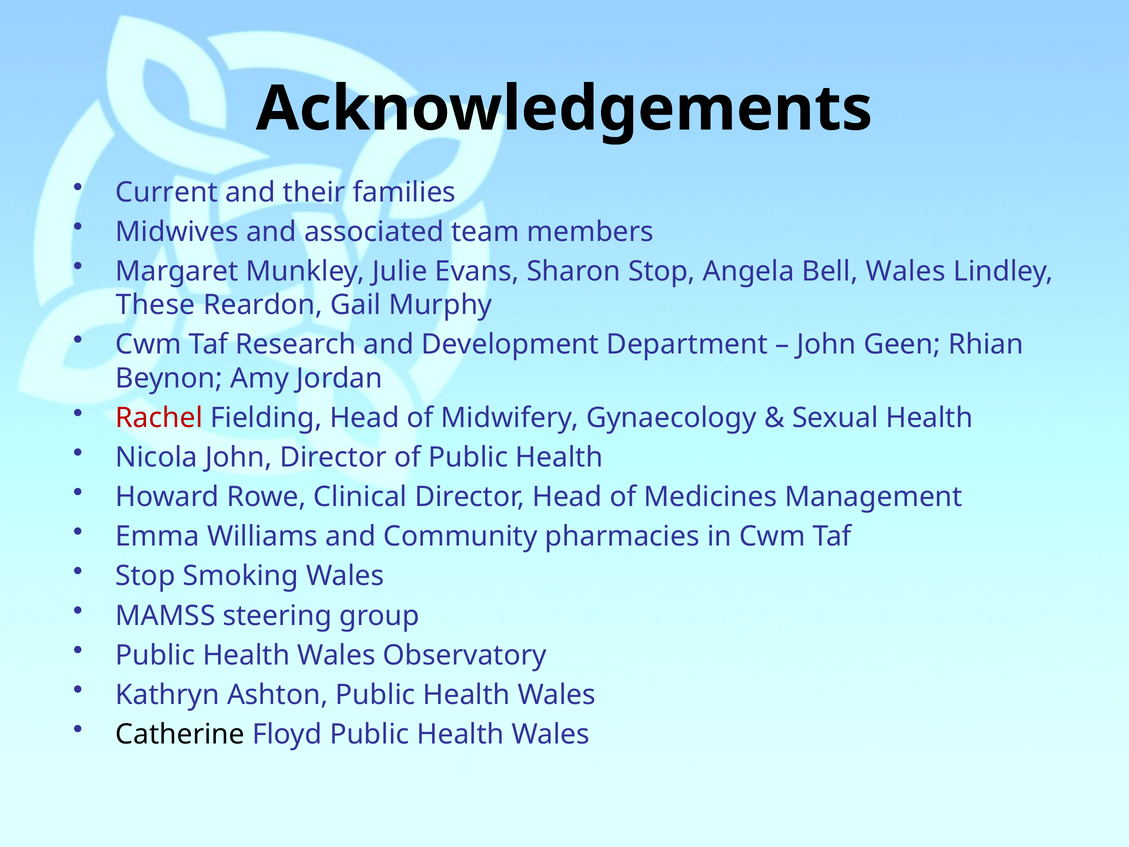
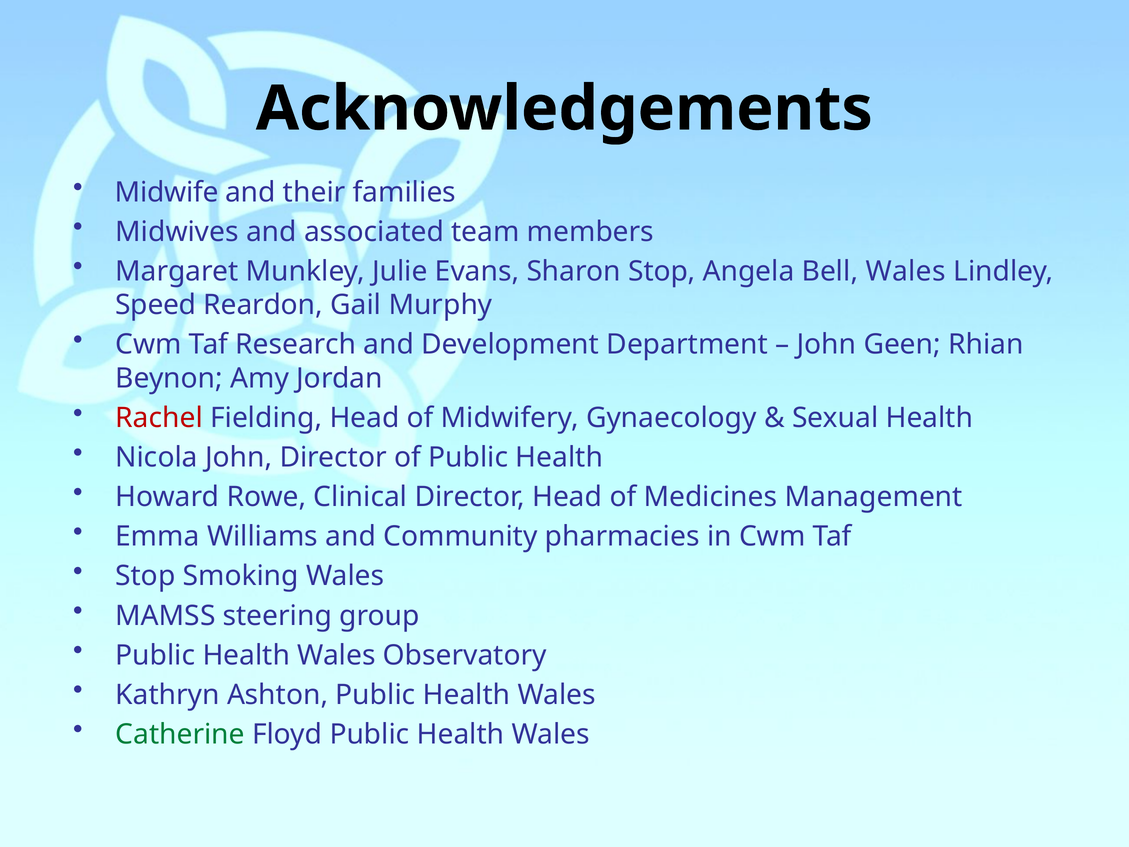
Current: Current -> Midwife (167, 192)
These: These -> Speed (156, 305)
Catherine colour: black -> green (180, 734)
